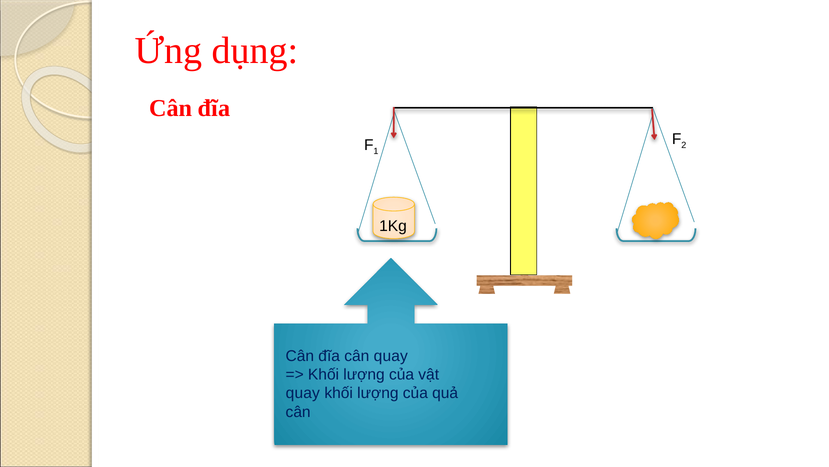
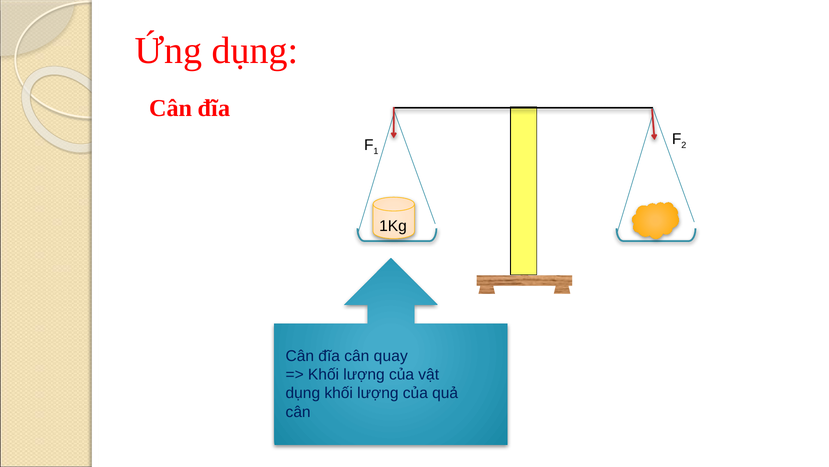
quay: quay -> dụng (303, 393)
